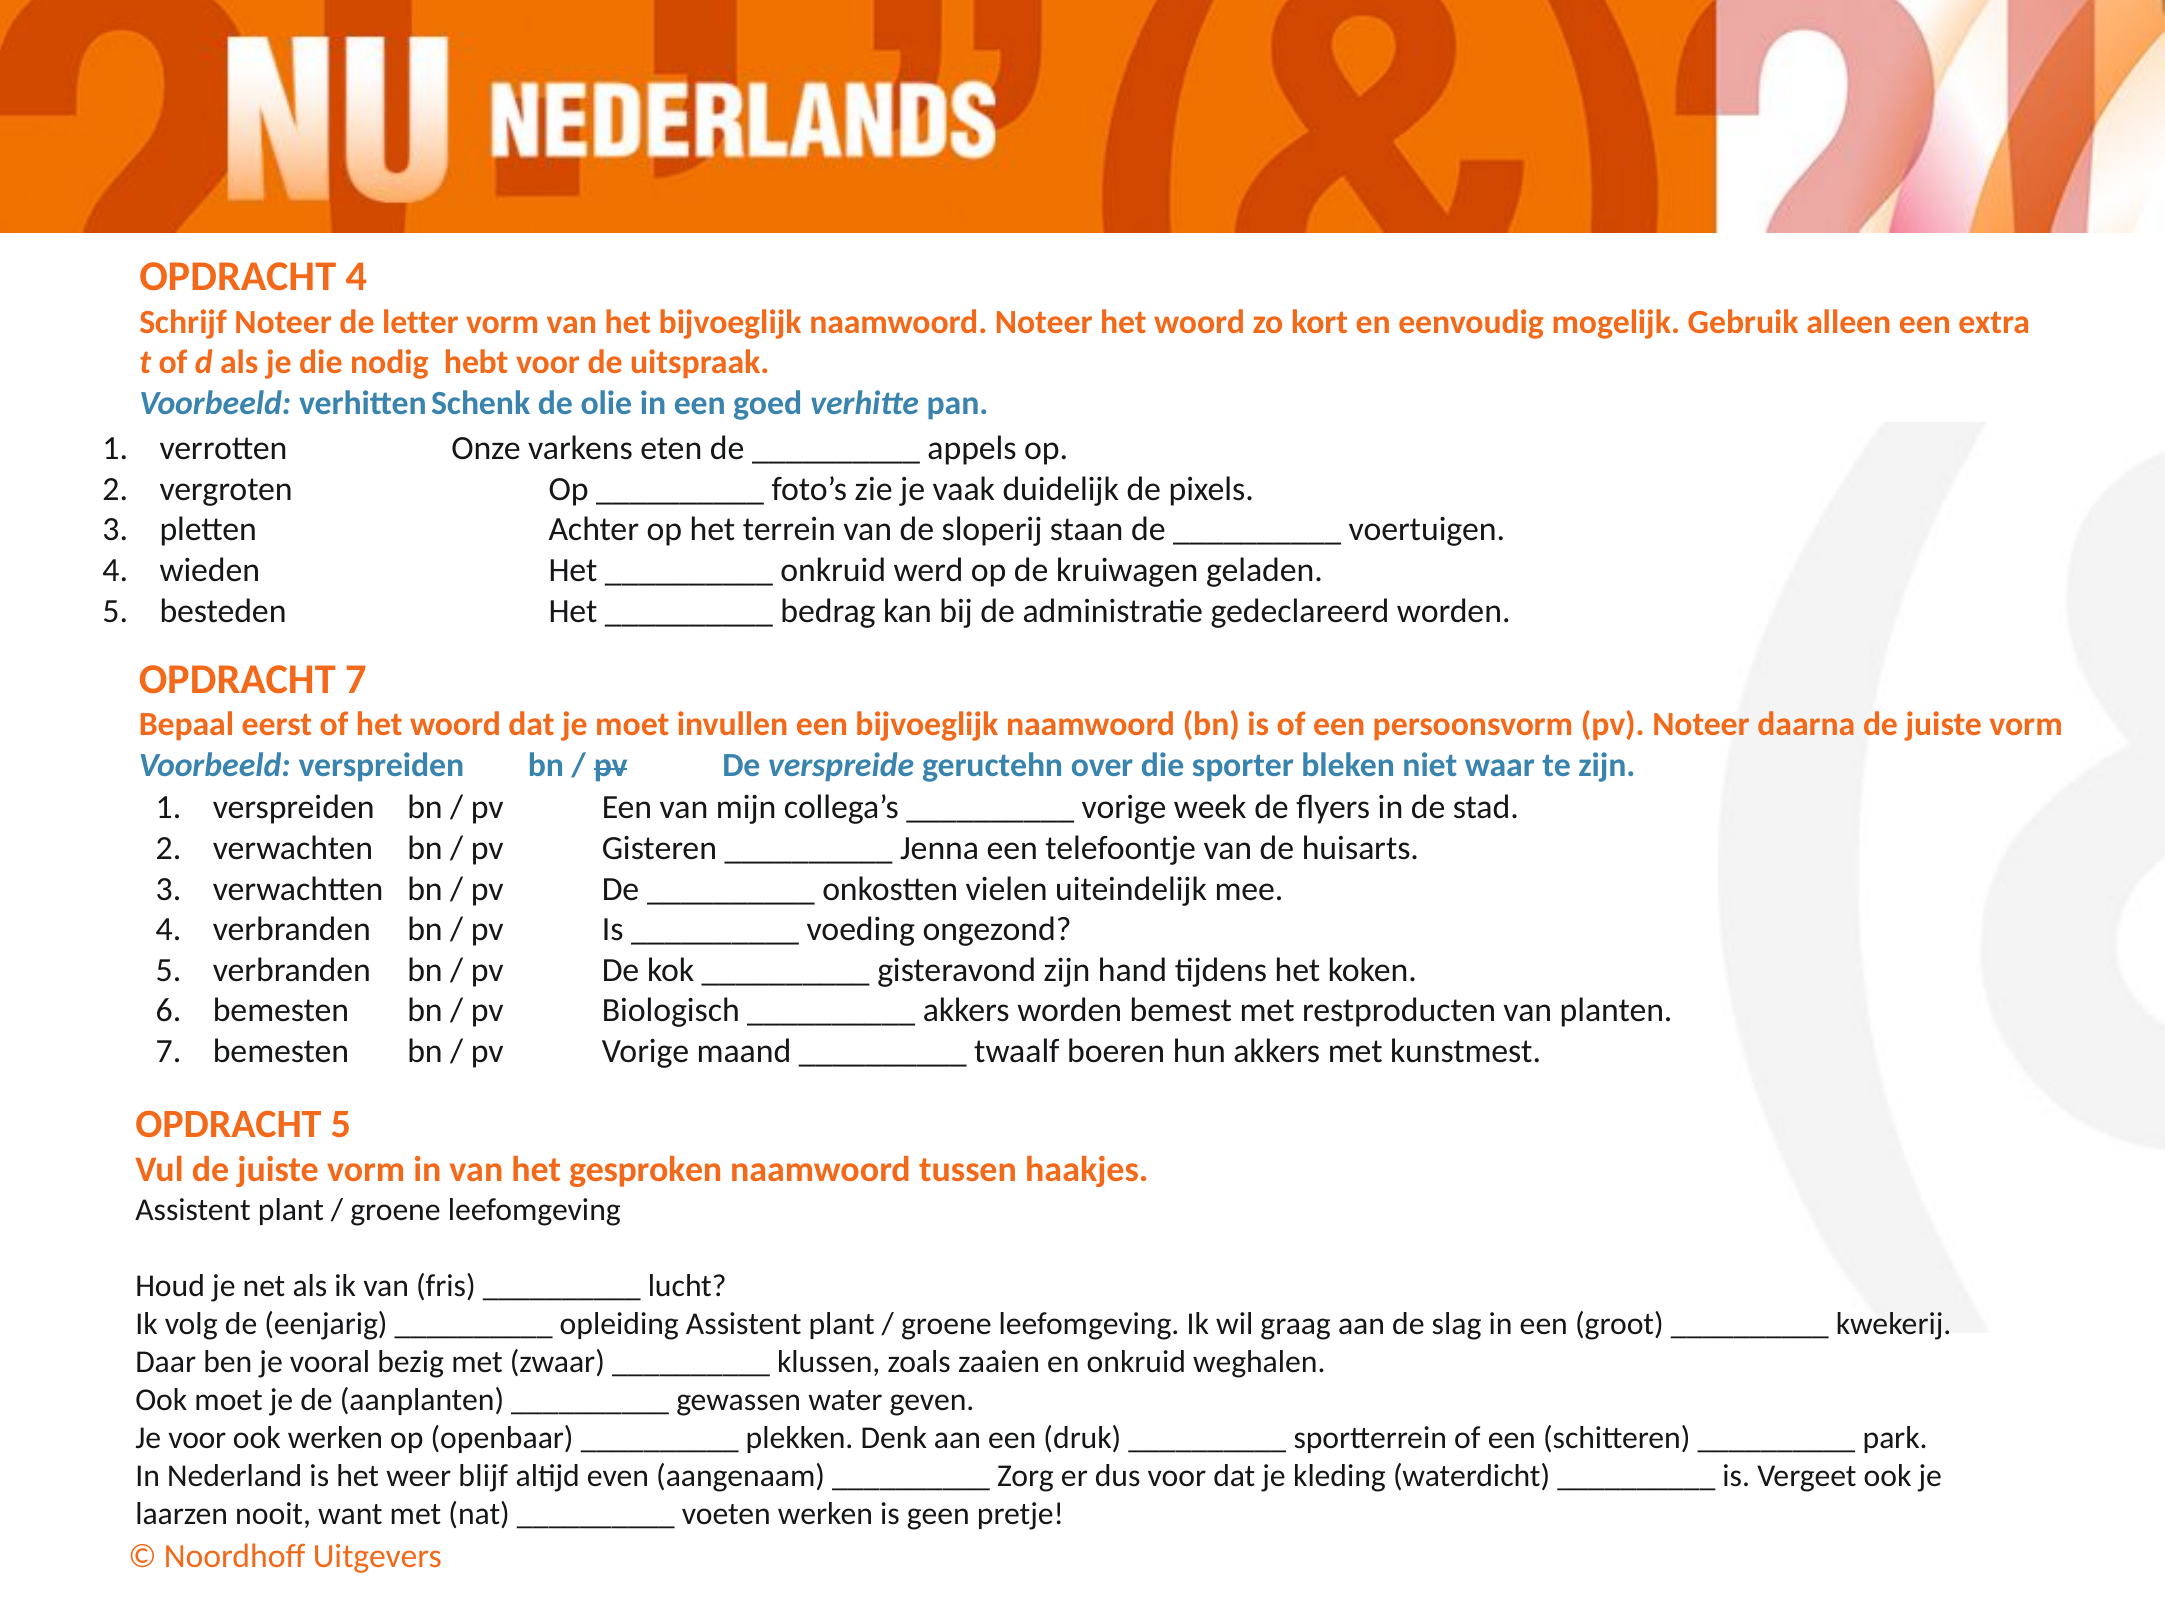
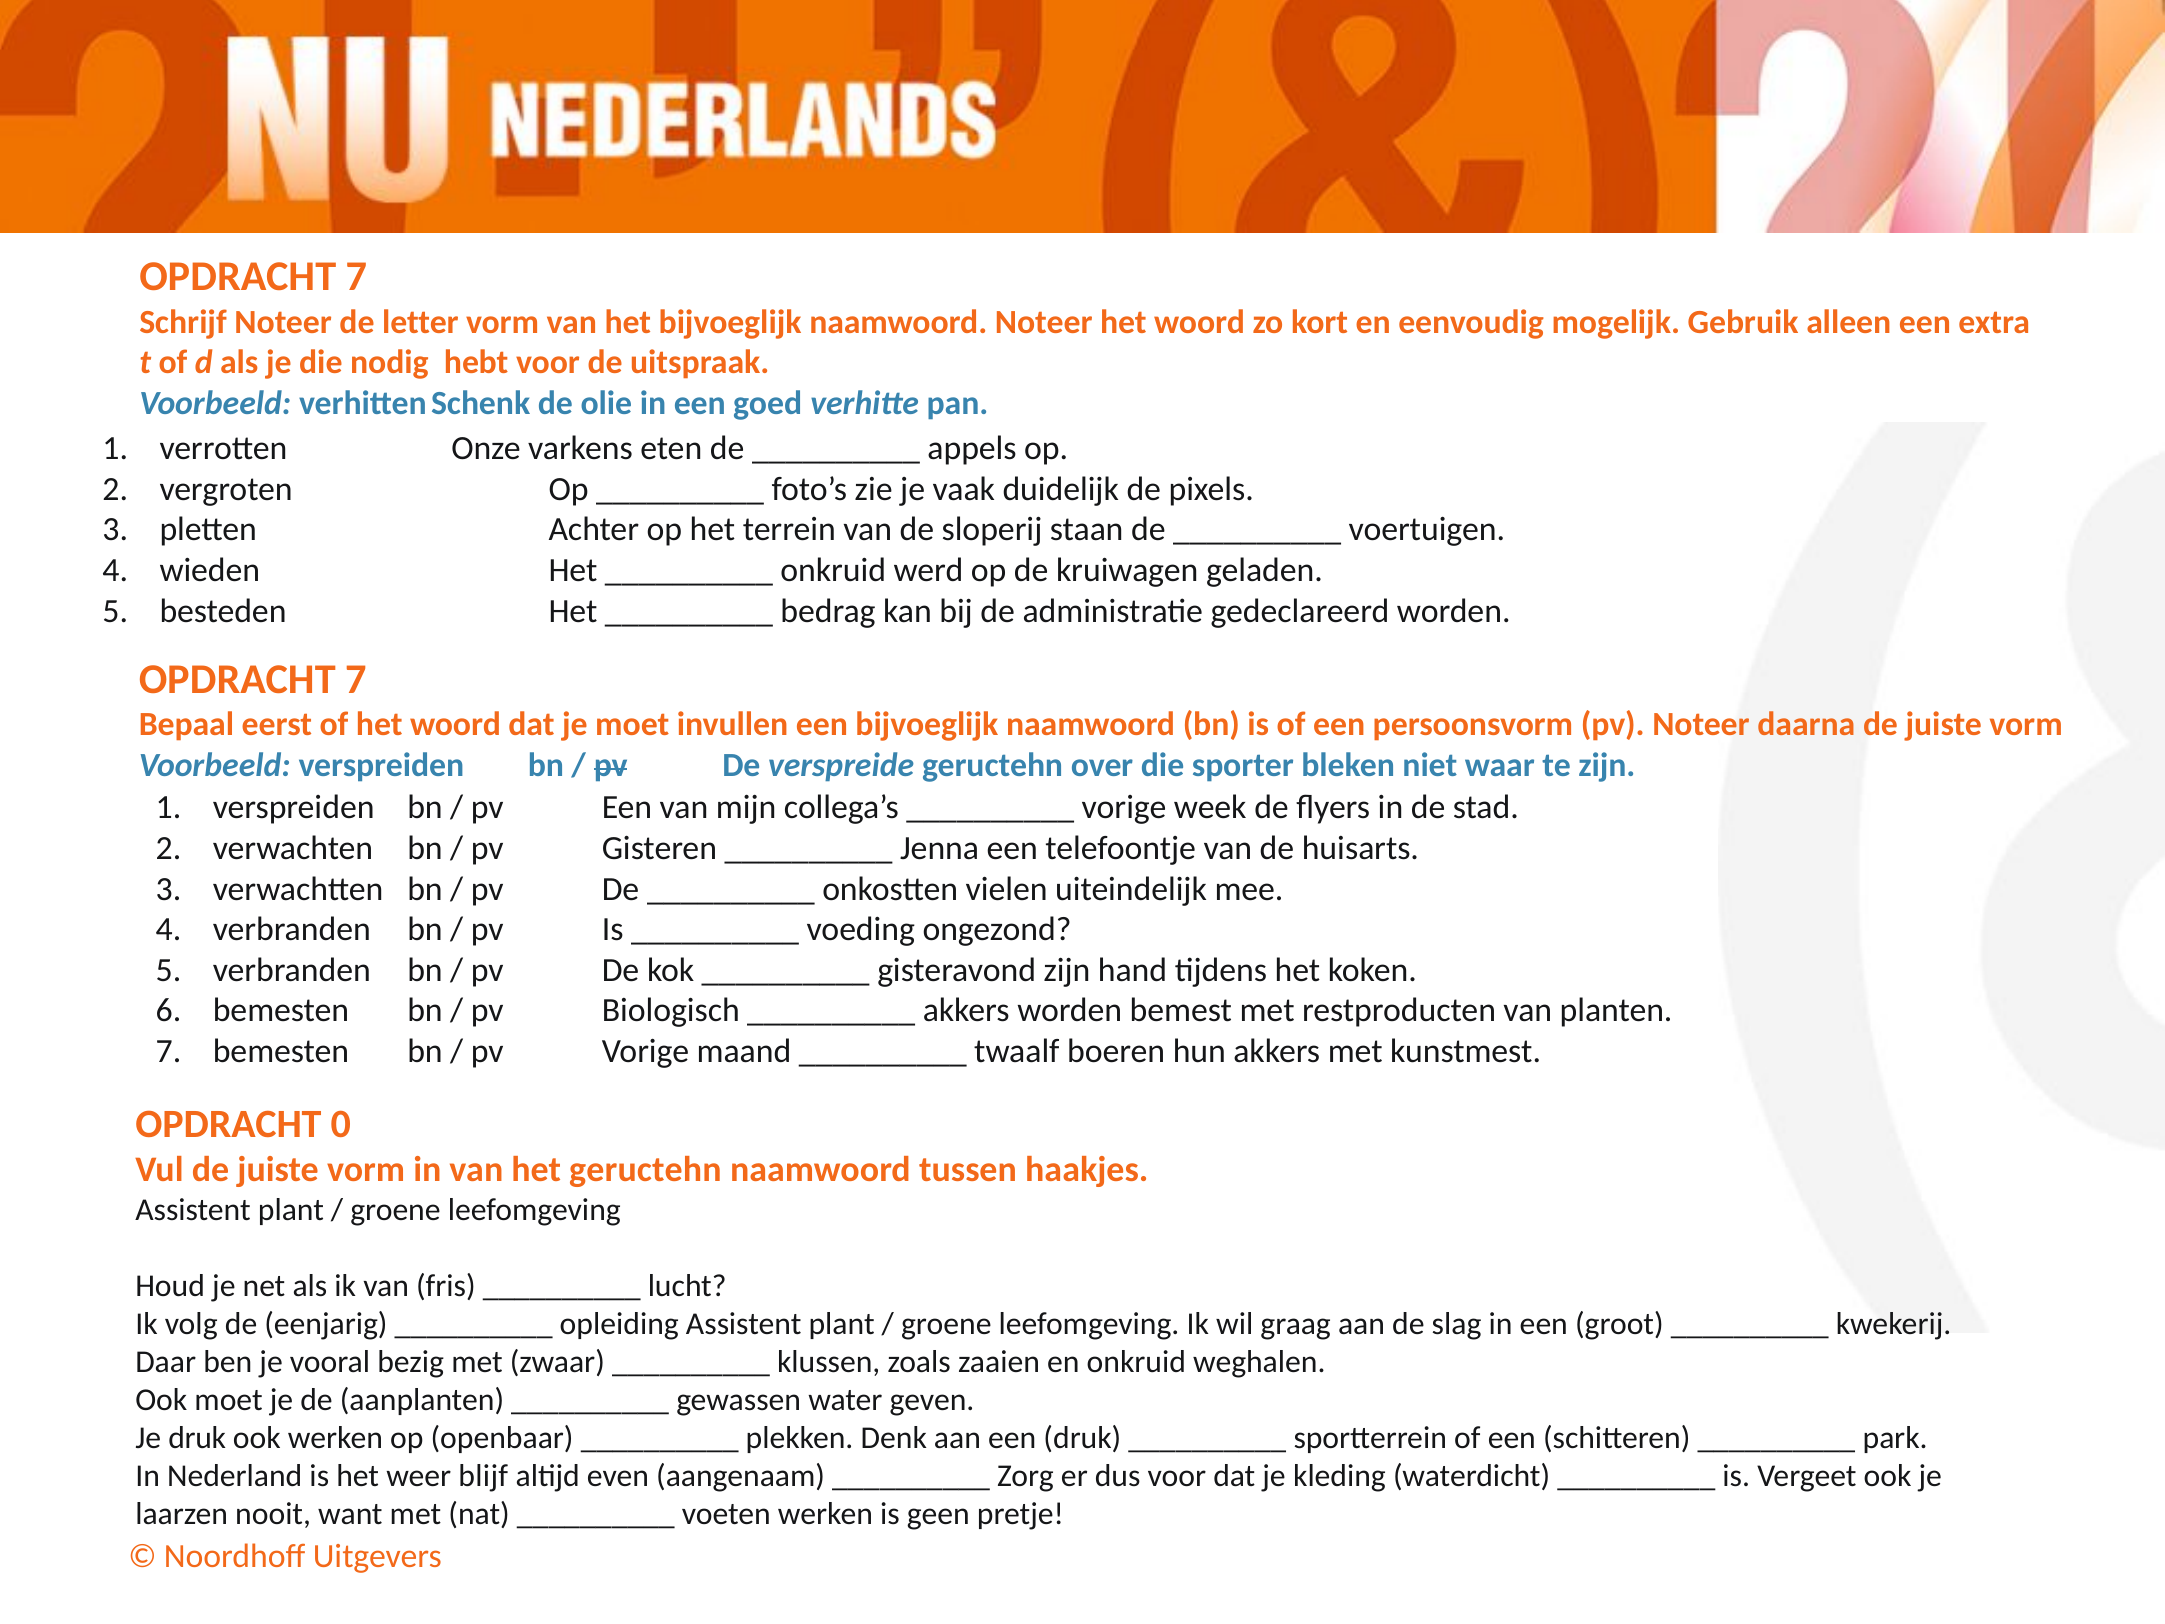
4: 4 -> 7 (356, 277)
OPDRACHT 5: 5 -> 0 (341, 1124)
het gesproken: gesproken -> geructehn (645, 1170)
Je voor: voor -> druk (197, 1438)
